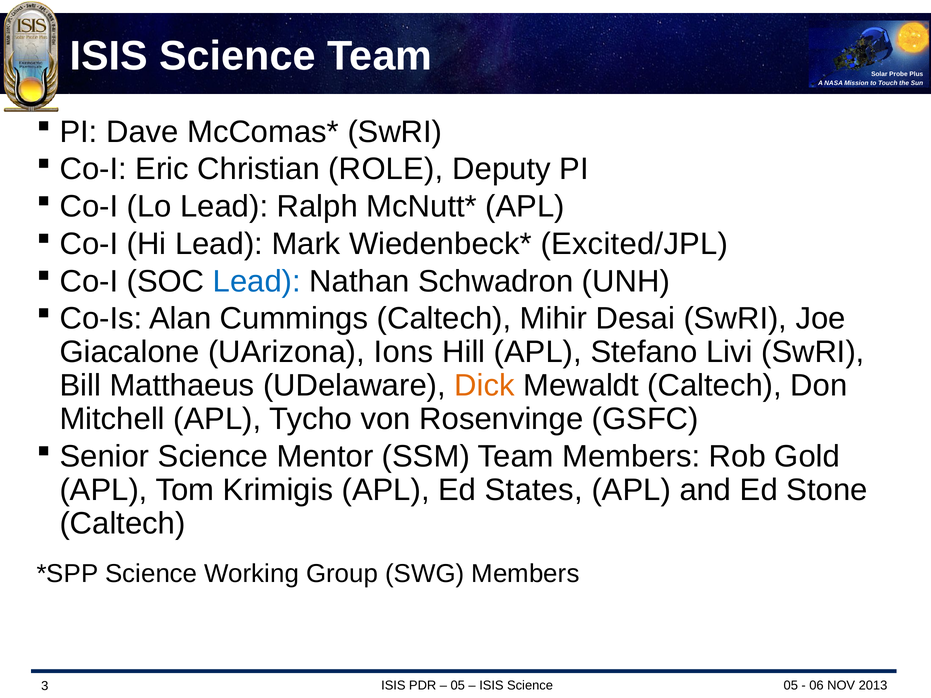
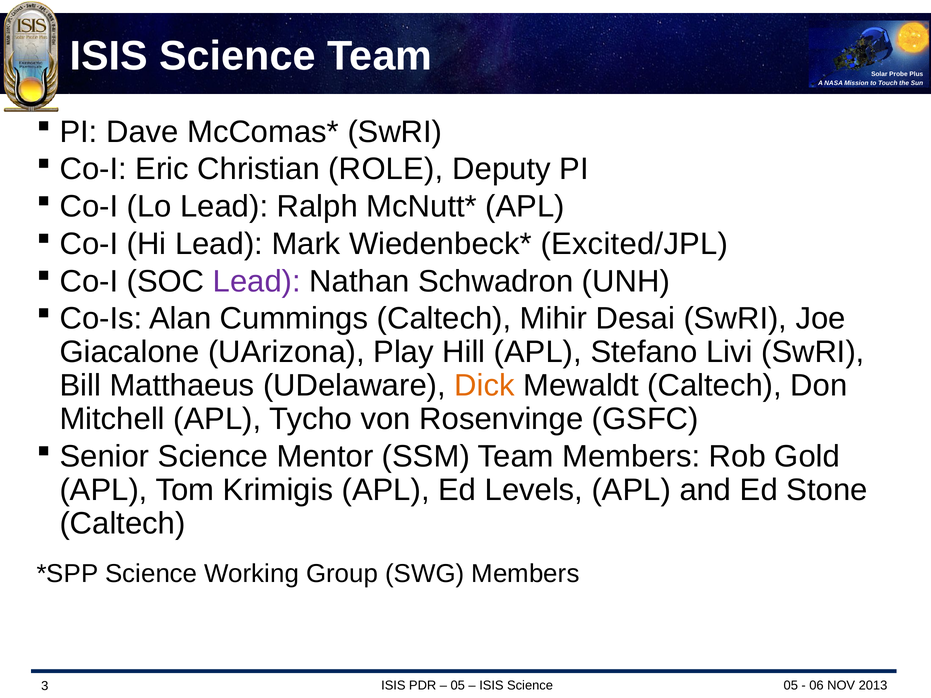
Lead colour: blue -> purple (257, 281)
Ions: Ions -> Play (404, 352)
States: States -> Levels (534, 490)
